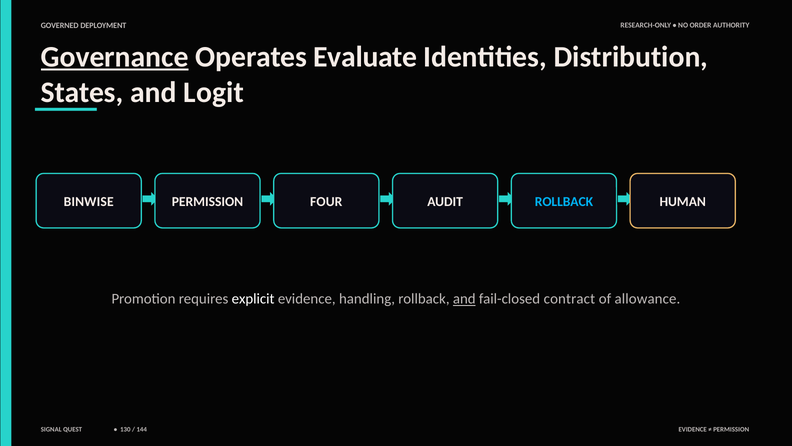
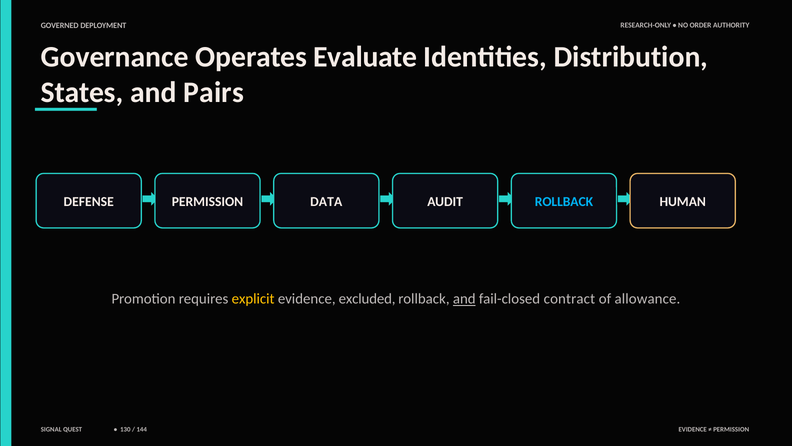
Governance underline: present -> none (115, 57)
Logit: Logit -> Pairs (214, 92)
BINWISE: BINWISE -> DEFENSE (89, 201)
FOUR: FOUR -> DATA (326, 201)
explicit colour: white -> yellow (253, 299)
handling: handling -> excluded (367, 299)
